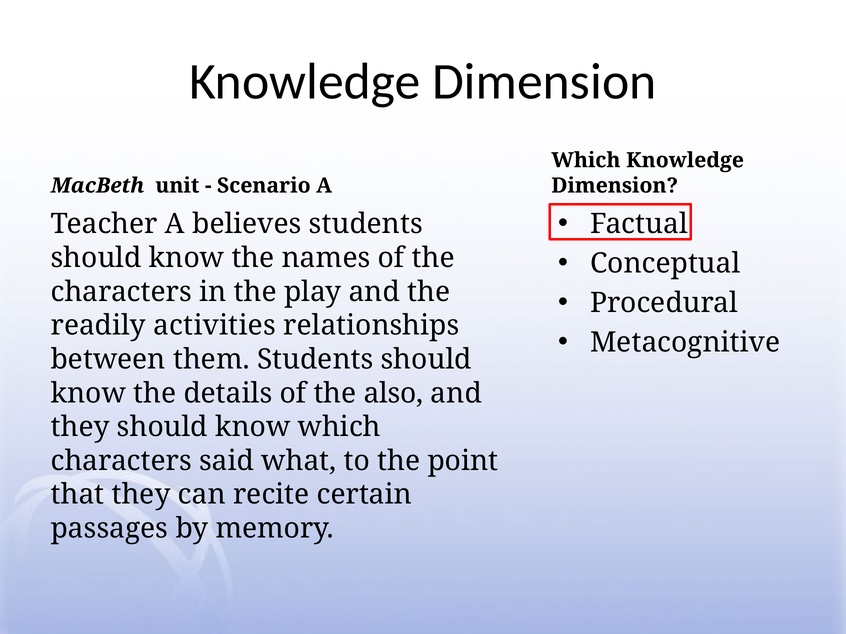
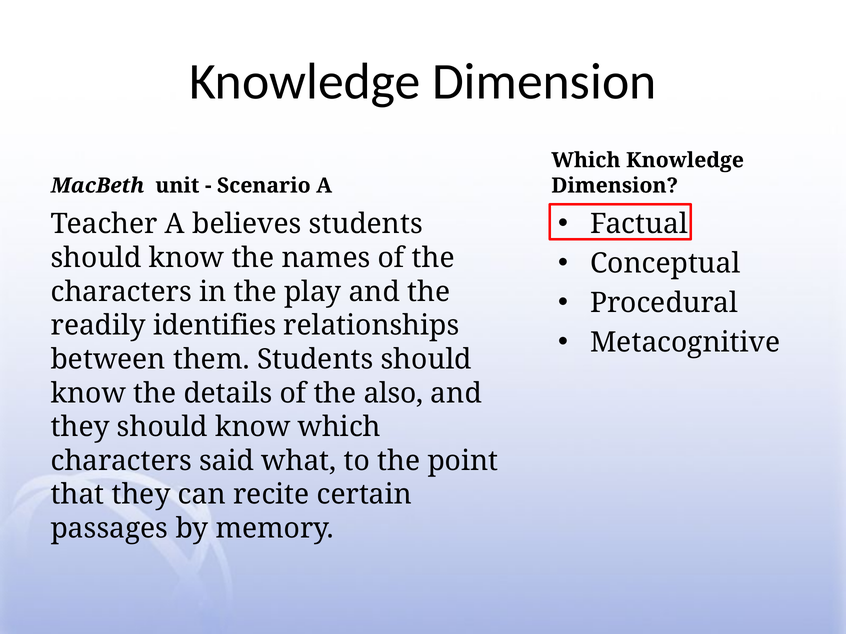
activities: activities -> identifies (215, 326)
